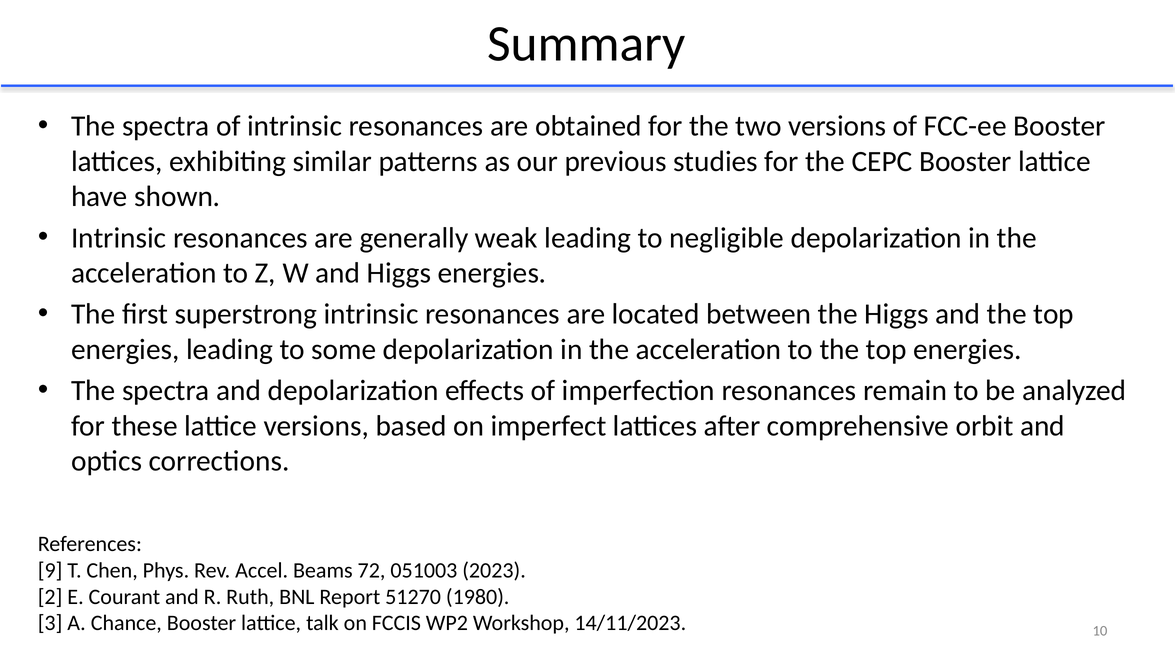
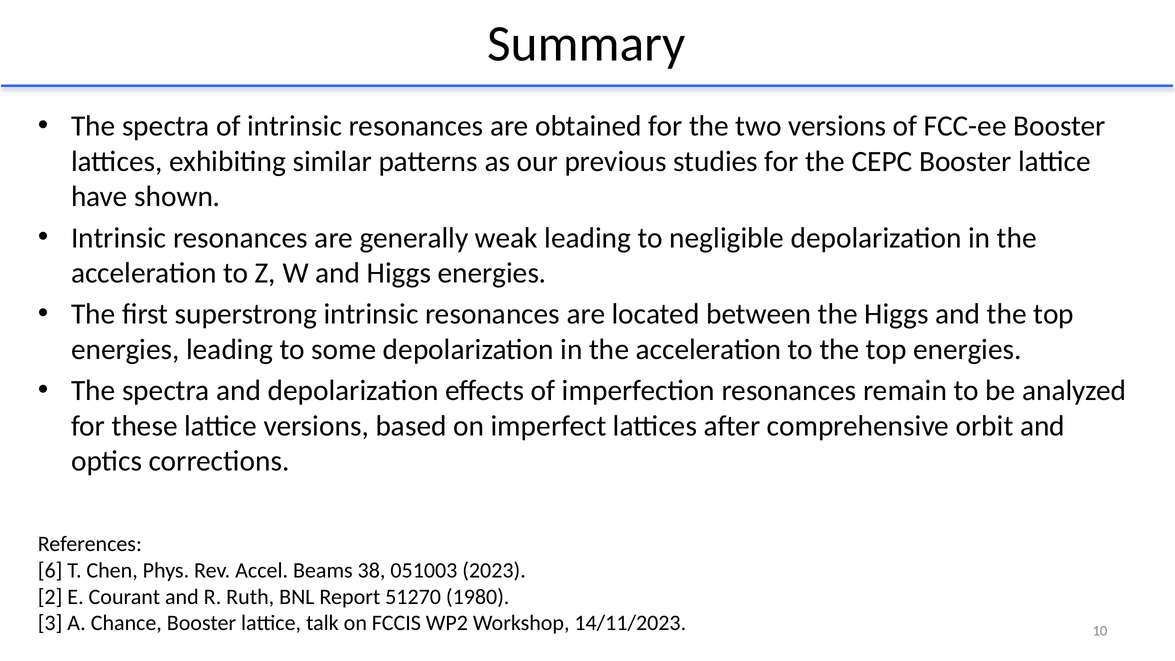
9: 9 -> 6 (50, 570)
72: 72 -> 38 (372, 570)
